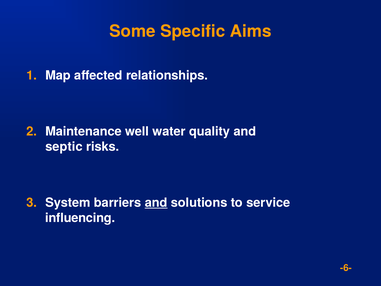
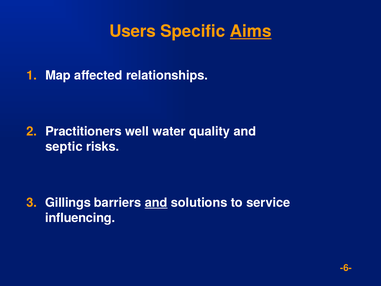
Some: Some -> Users (133, 31)
Aims underline: none -> present (251, 31)
Maintenance: Maintenance -> Practitioners (83, 131)
System: System -> Gillings (68, 202)
